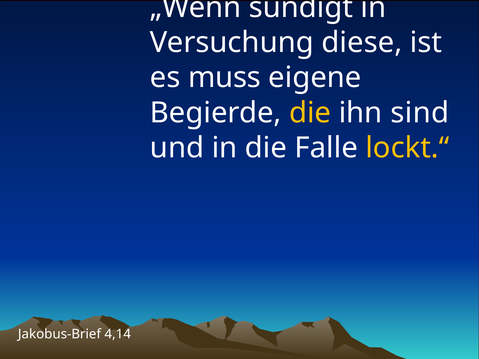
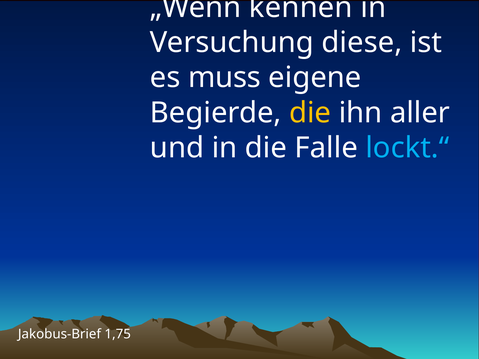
sündigt: sündigt -> kennen (301, 8)
sind: sind -> aller (420, 113)
lockt.“ colour: yellow -> light blue (407, 148)
4,14: 4,14 -> 1,75 (118, 334)
